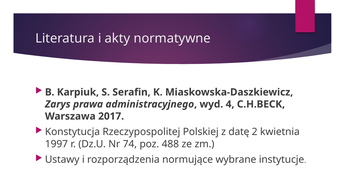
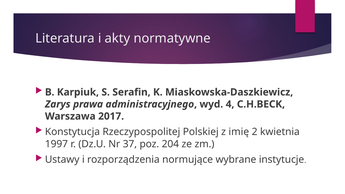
datę: datę -> imię (239, 132)
74: 74 -> 37 (130, 144)
488: 488 -> 204 (170, 144)
